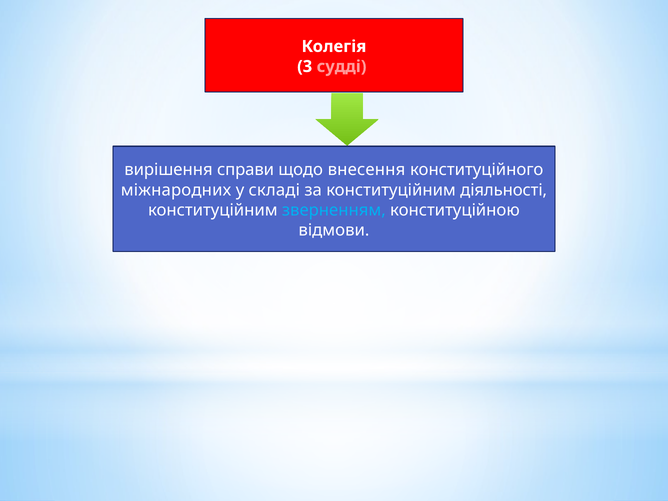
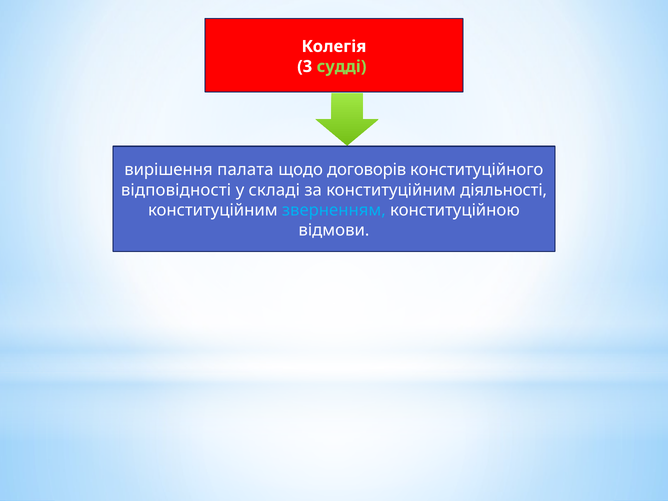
судді colour: pink -> light green (342, 66)
справи: справи -> палата (245, 170)
внесення: внесення -> договорів (367, 170)
міжнародних: міжнародних -> відповідності (176, 190)
